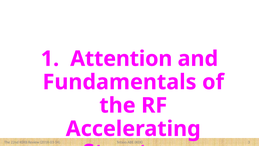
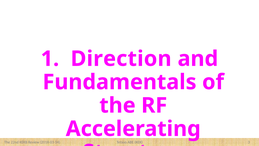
Attention: Attention -> Direction (121, 59)
